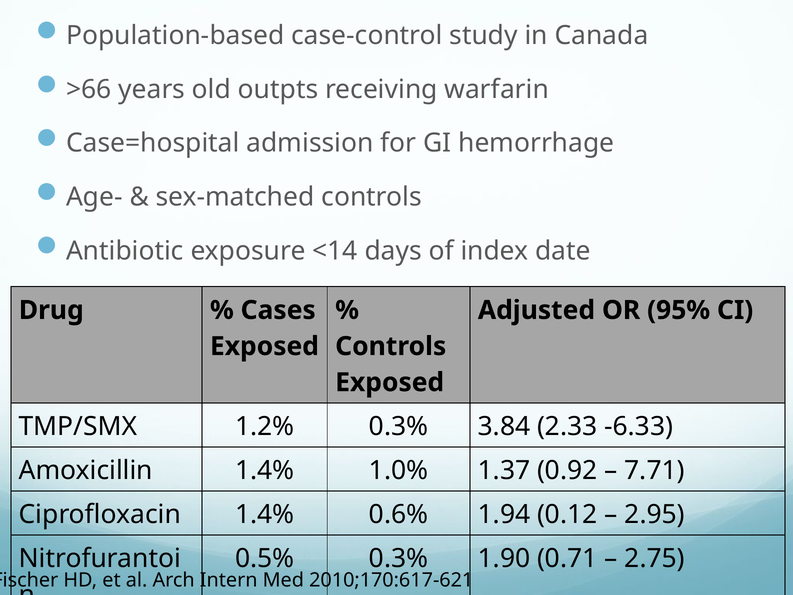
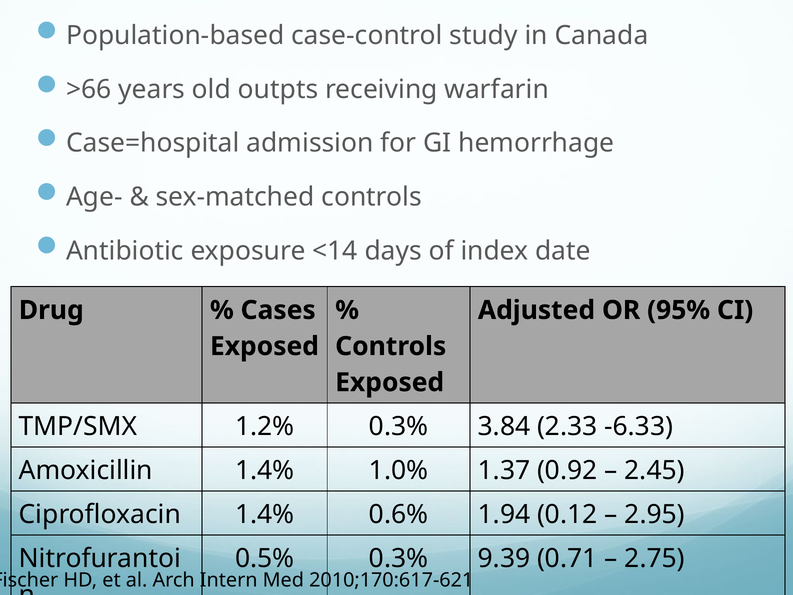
7.71: 7.71 -> 2.45 (655, 470)
1.90: 1.90 -> 9.39 (504, 558)
